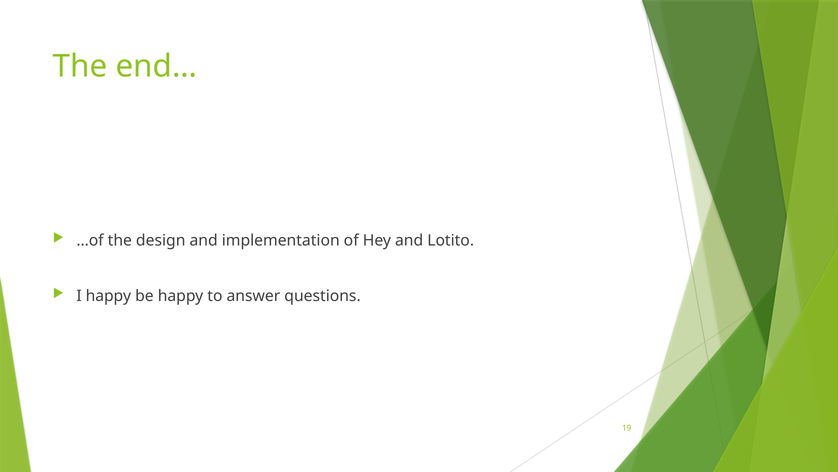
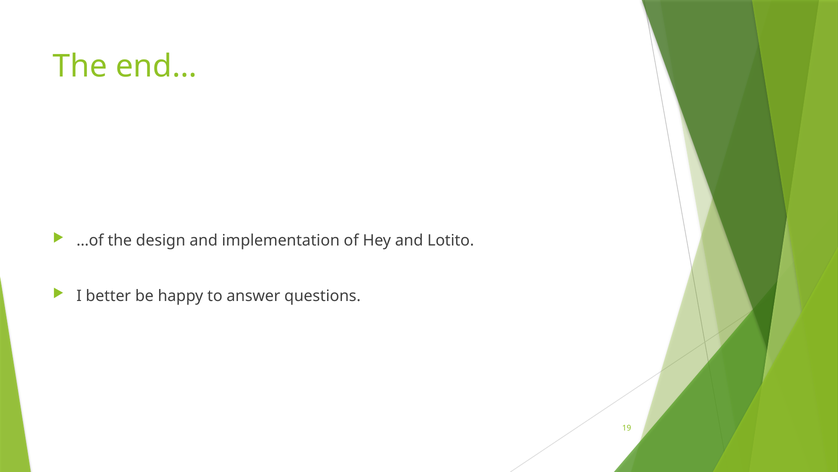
I happy: happy -> better (108, 295)
